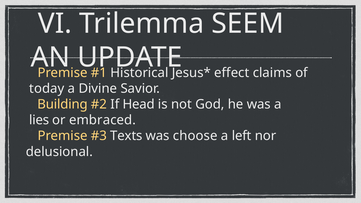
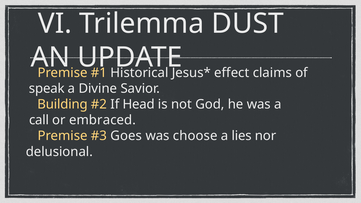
SEEM: SEEM -> DUST (248, 24)
today: today -> speak (47, 89)
lies: lies -> call (39, 120)
Texts: Texts -> Goes (126, 136)
left: left -> lies (242, 136)
